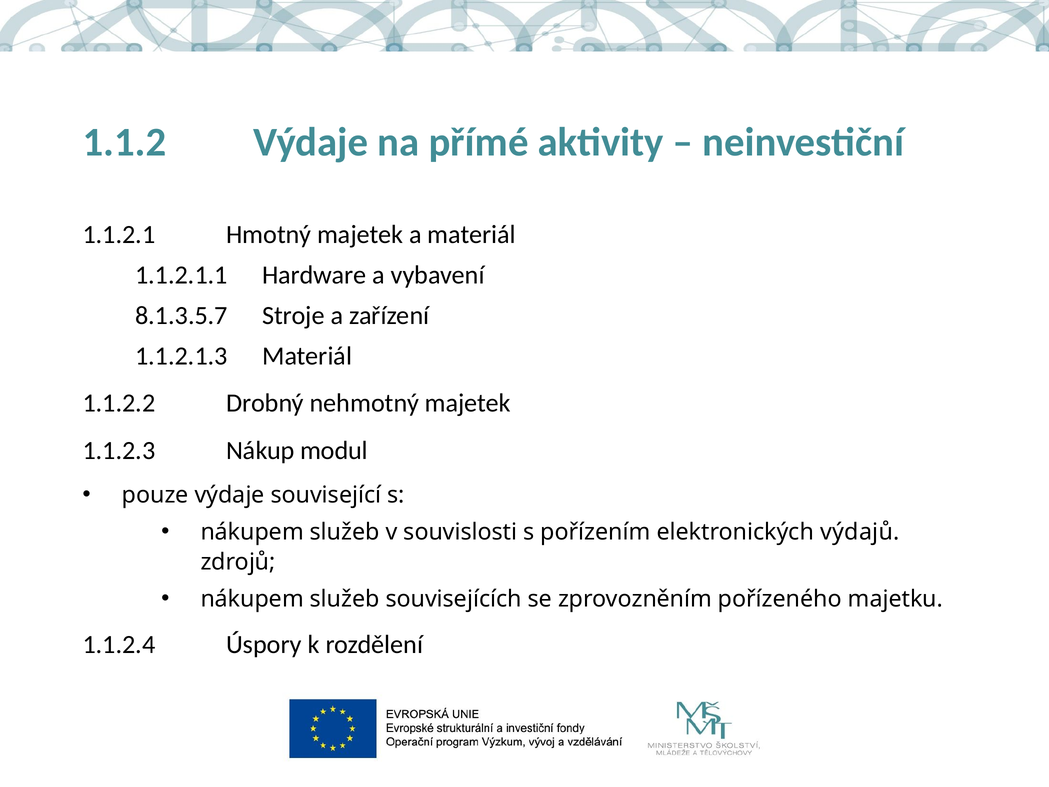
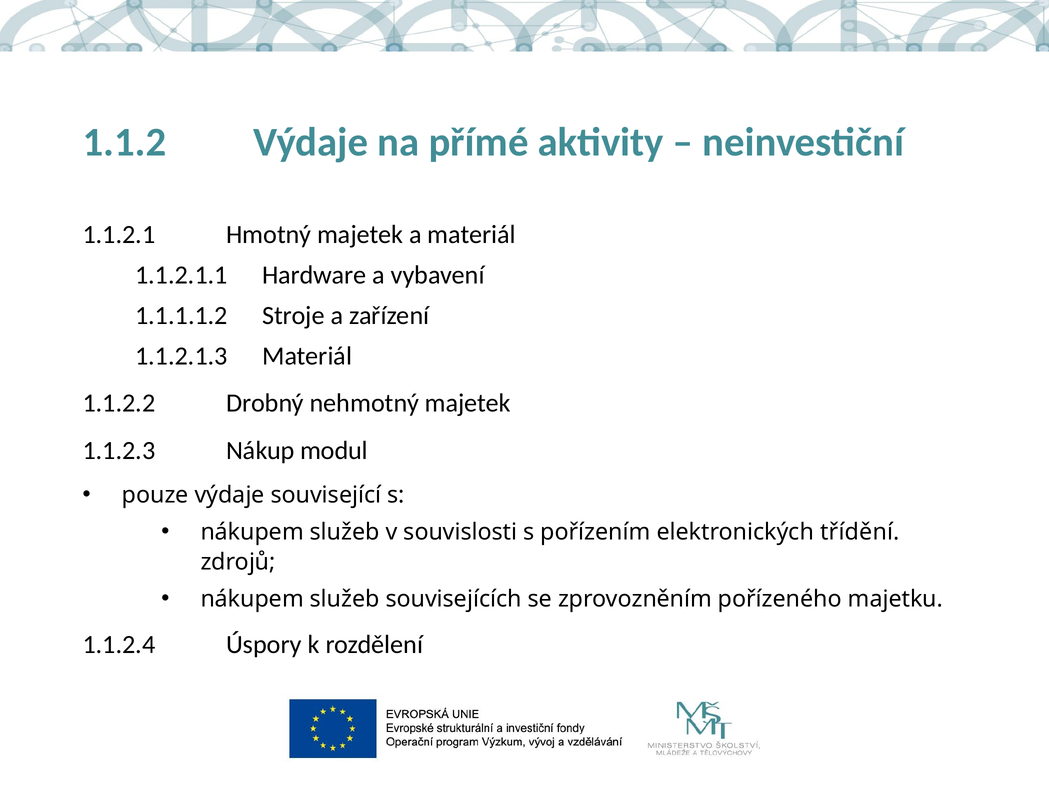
8.1.3.5.7: 8.1.3.5.7 -> 1.1.1.1.2 (181, 316)
výdajů: výdajů -> třídění (860, 532)
